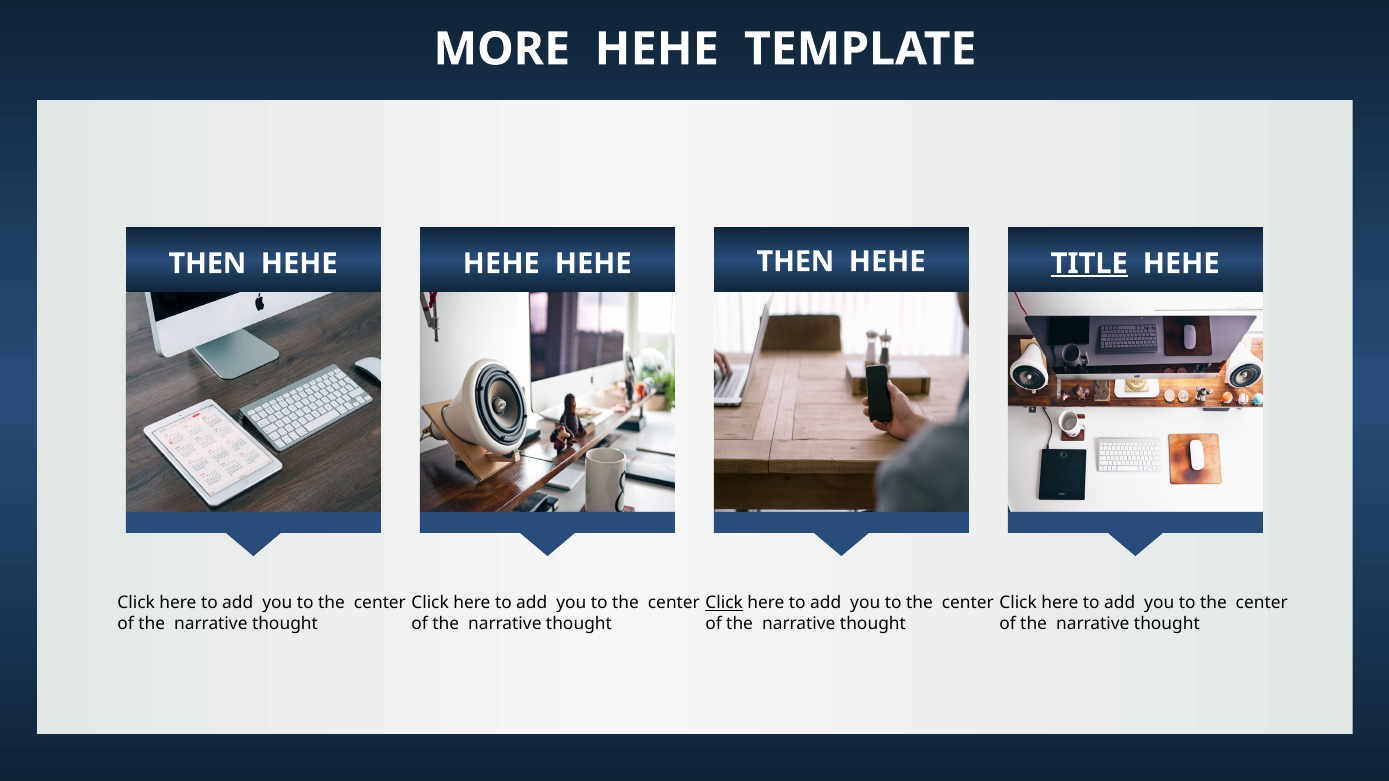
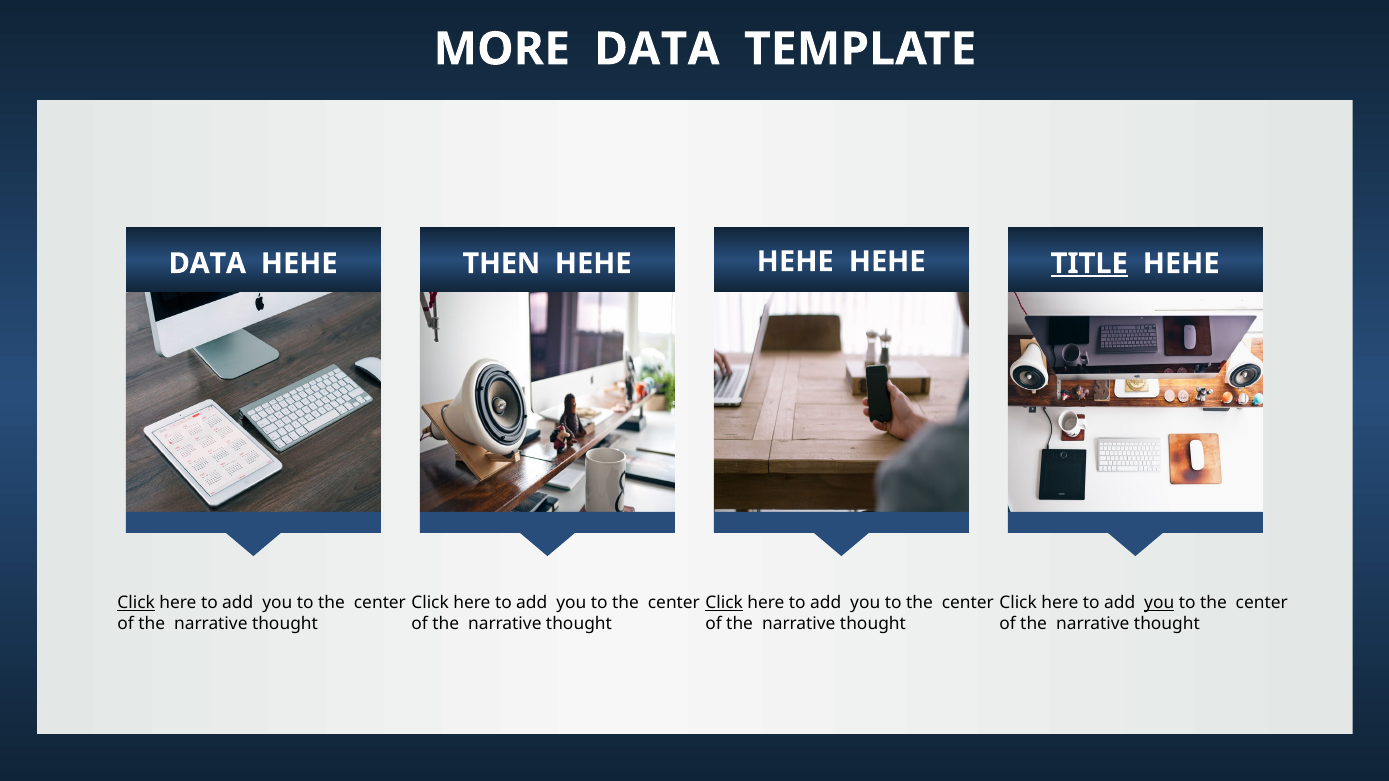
MORE HEHE: HEHE -> DATA (657, 49)
THEN: THEN -> DATA (207, 264)
HEHE: HEHE -> THEN (501, 264)
THEN: THEN -> HEHE (795, 262)
Click underline: none -> present (136, 603)
you underline: none -> present (1159, 603)
